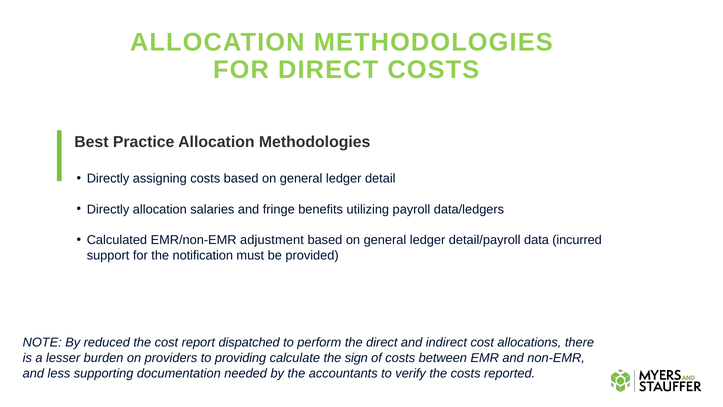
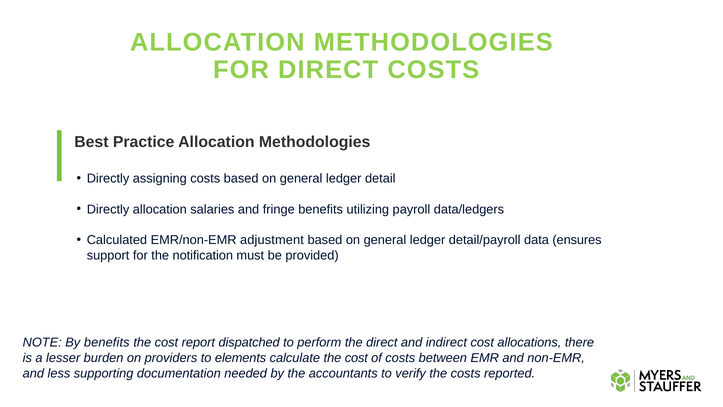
incurred: incurred -> ensures (577, 240)
By reduced: reduced -> benefits (107, 342)
providing: providing -> elements (241, 358)
calculate the sign: sign -> cost (356, 358)
